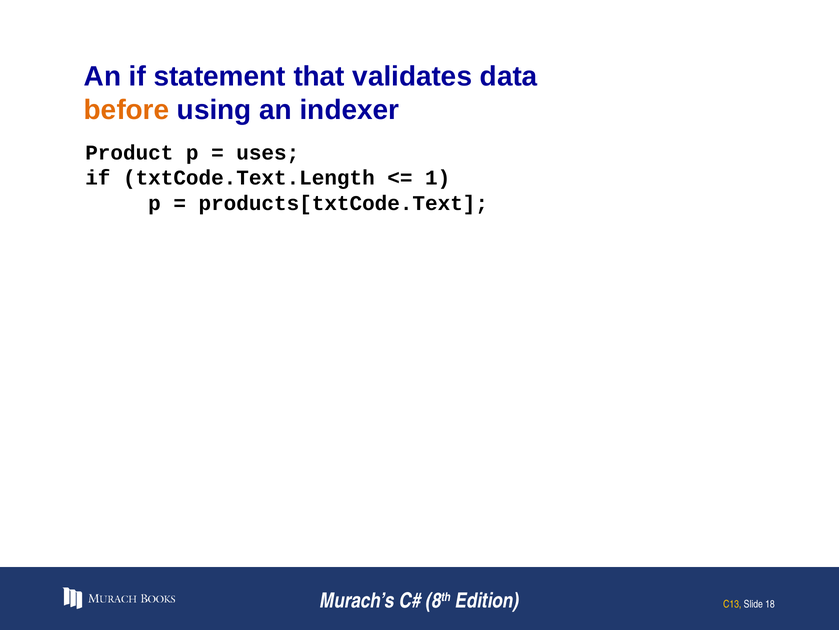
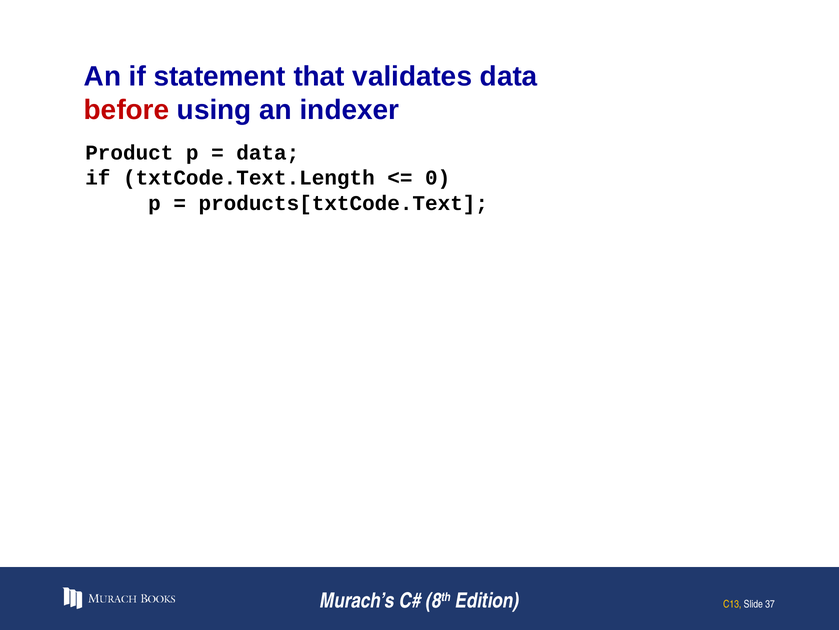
before colour: orange -> red (127, 110)
uses: uses -> data (268, 152)
1: 1 -> 0 (438, 178)
18: 18 -> 37 (770, 604)
